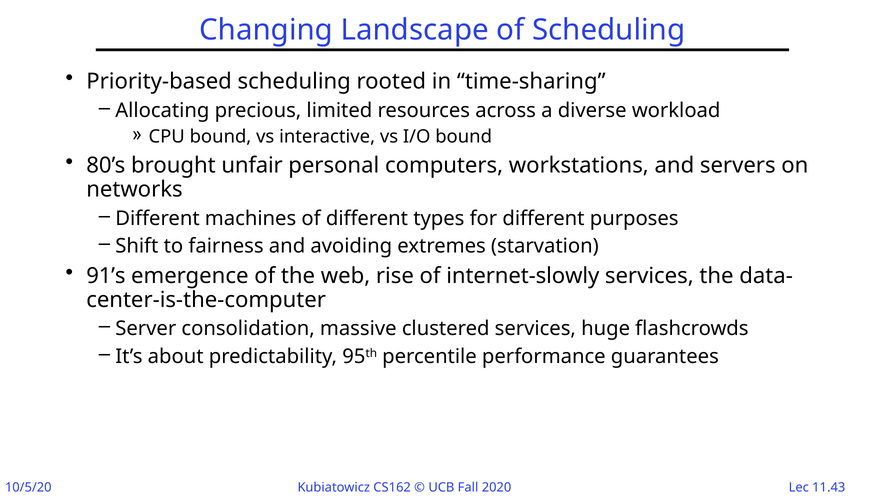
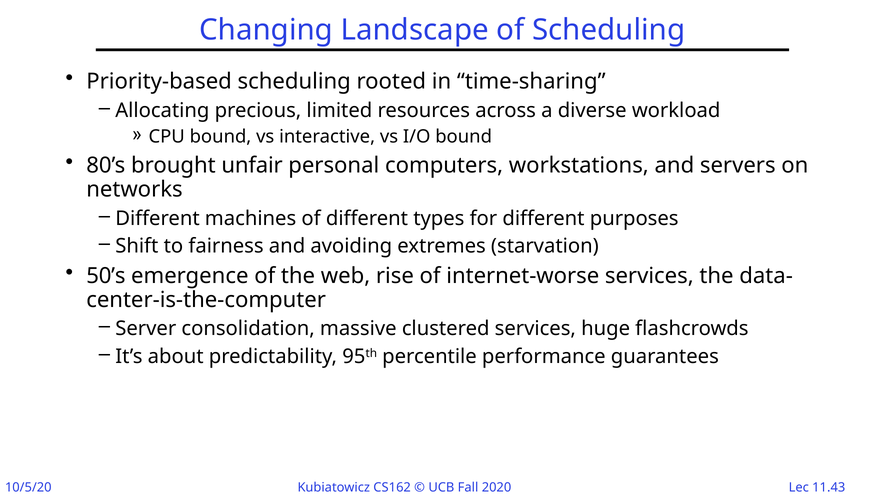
91’s: 91’s -> 50’s (106, 276)
internet-slowly: internet-slowly -> internet-worse (523, 276)
